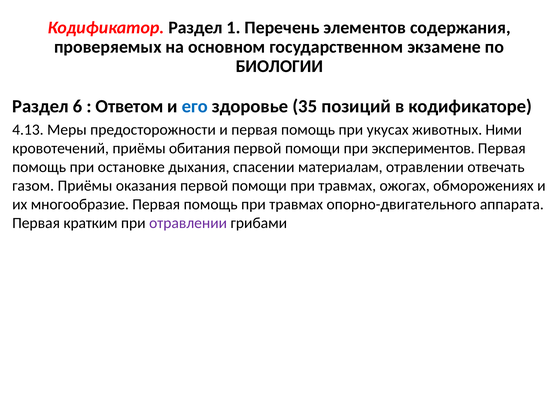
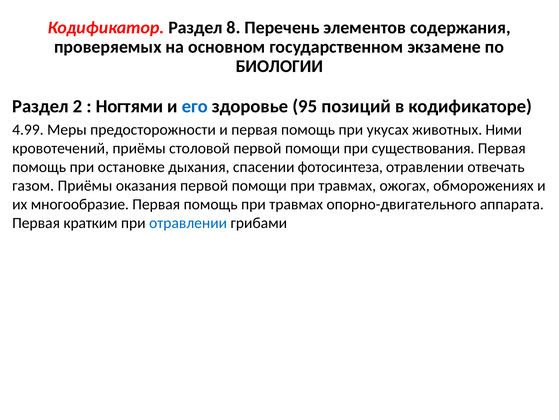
1: 1 -> 8 (234, 28)
6: 6 -> 2 (78, 106)
Ответом: Ответом -> Ногтями (130, 106)
35: 35 -> 95 (305, 106)
4.13: 4.13 -> 4.99 (28, 129)
обитания: обитания -> столовой (200, 148)
экспериментов: экспериментов -> существования (423, 148)
материалам: материалам -> фотосинтеза (340, 167)
отравлении colour: purple -> blue (188, 223)
